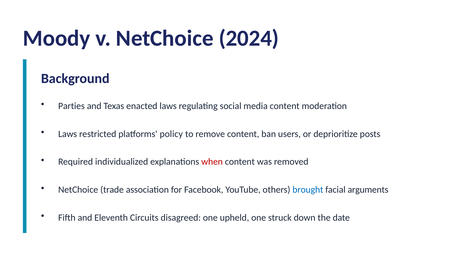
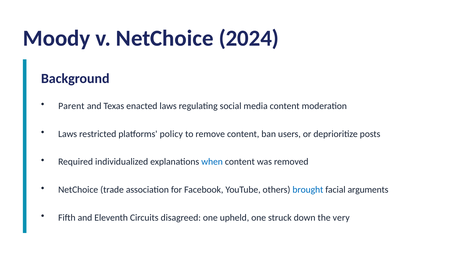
Parties: Parties -> Parent (71, 106)
when colour: red -> blue (212, 162)
date: date -> very (341, 218)
